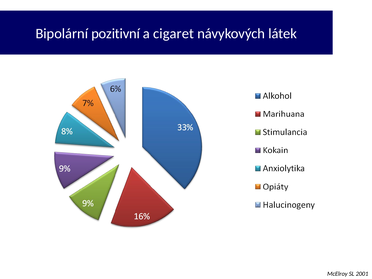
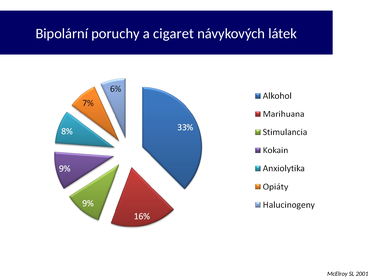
pozitivní: pozitivní -> poruchy (116, 34)
